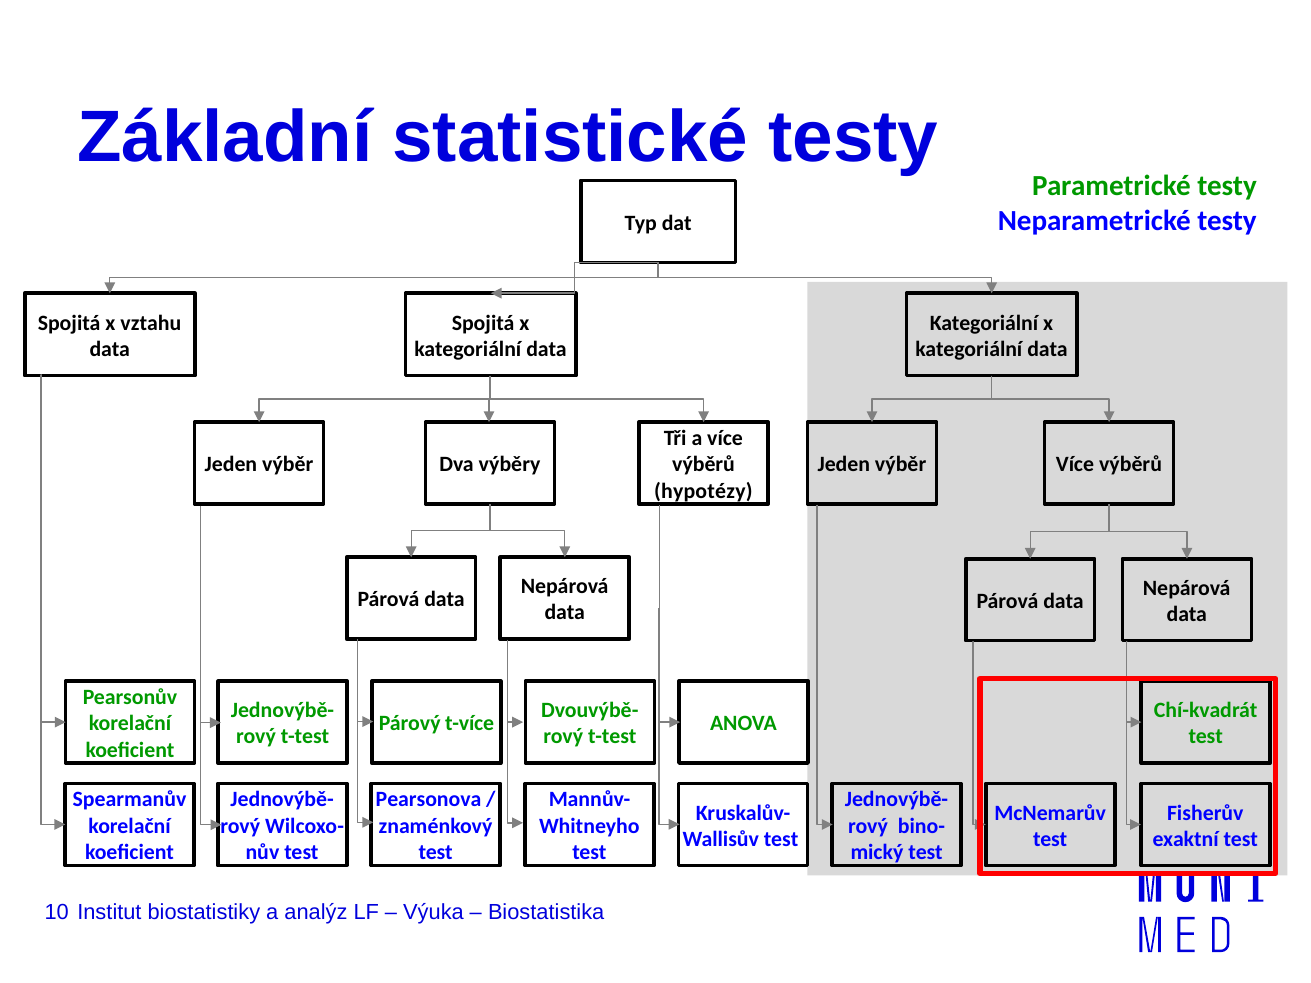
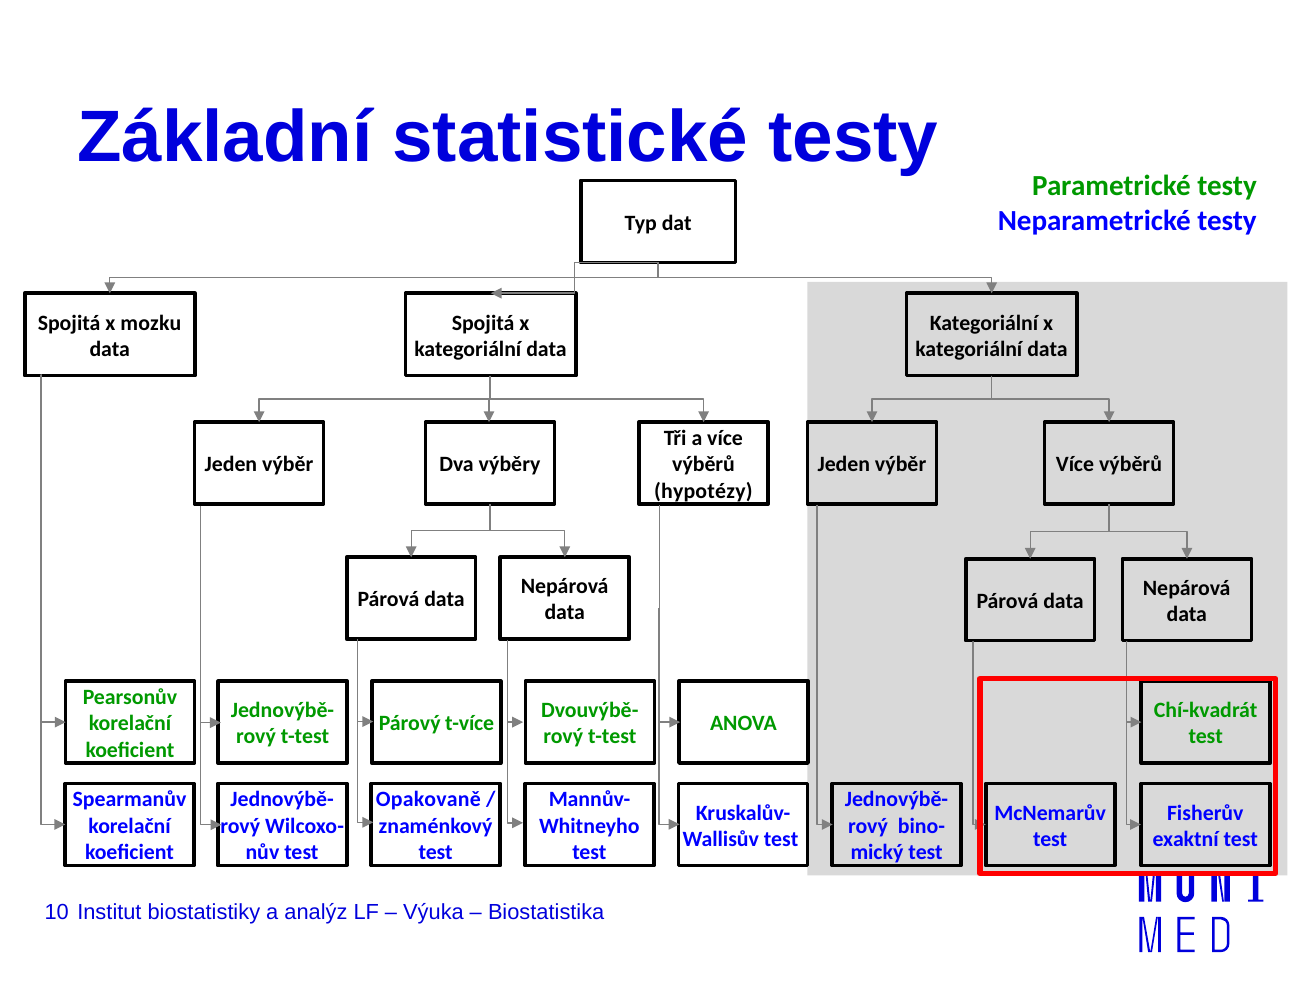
vztahu: vztahu -> mozku (151, 323)
Pearsonova: Pearsonova -> Opakovaně (428, 800)
